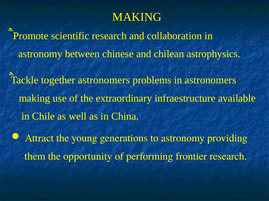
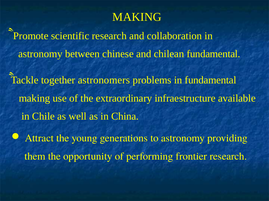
chilean astrophysics: astrophysics -> fundamental (214, 54)
in astronomers: astronomers -> fundamental (211, 80)
